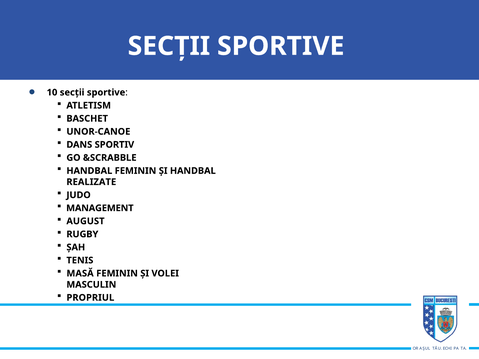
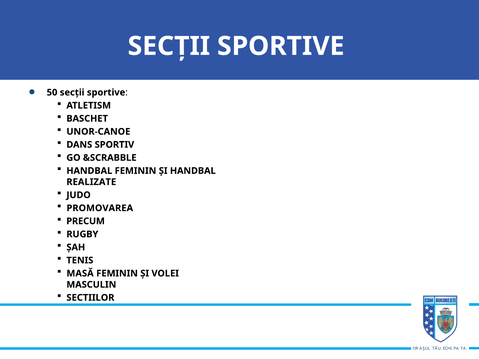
10: 10 -> 50 (52, 92)
MANAGEMENT: MANAGEMENT -> PROMOVAREA (100, 208)
AUGUST: AUGUST -> PRECUM (86, 221)
PROPRIUL: PROPRIUL -> SECTIILOR (90, 298)
